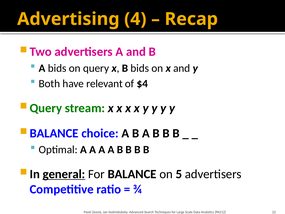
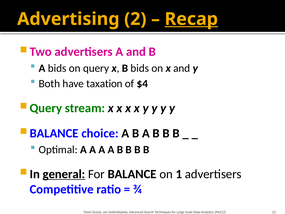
4: 4 -> 2 (135, 19)
Recap underline: none -> present (191, 19)
relevant: relevant -> taxation (104, 84)
5: 5 -> 1 (179, 174)
